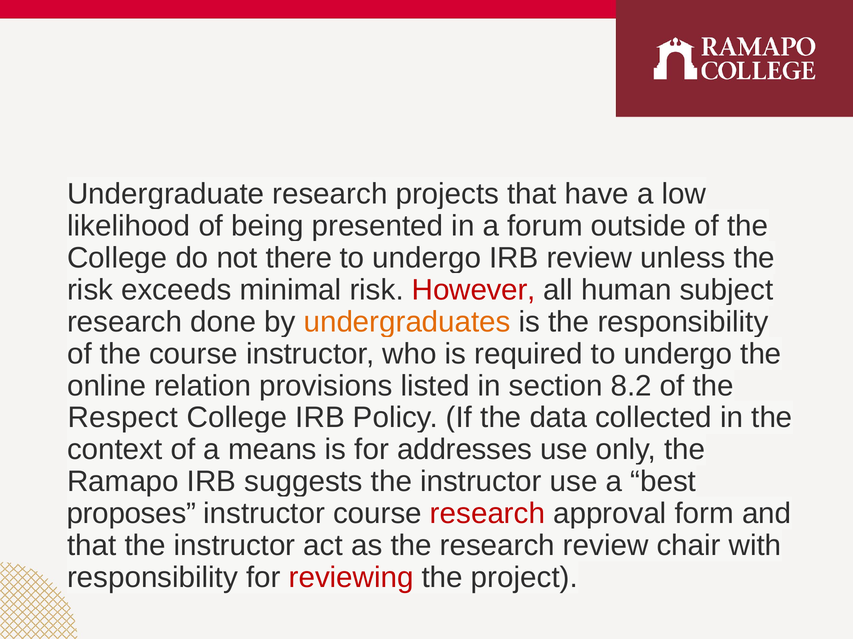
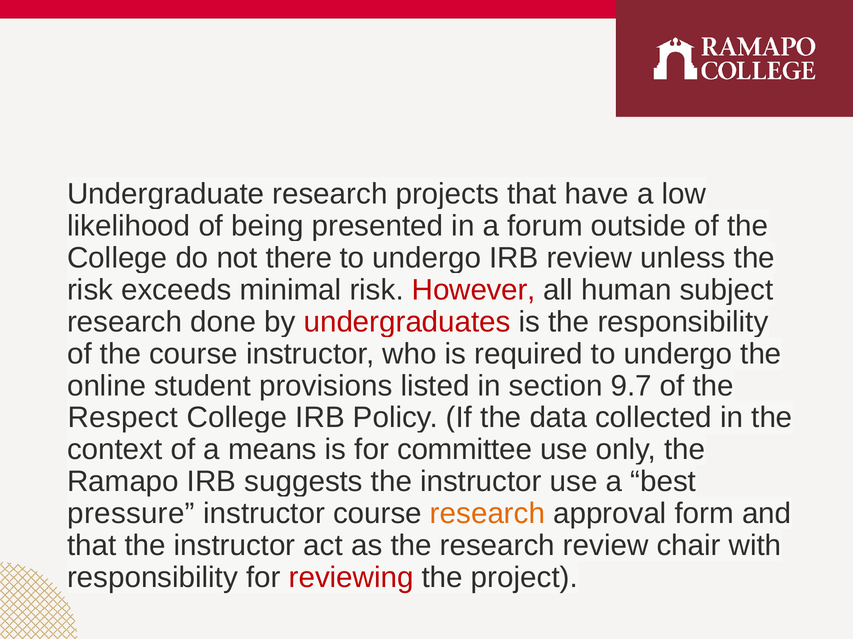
undergraduates colour: orange -> red (407, 322)
relation: relation -> student (203, 386)
8.2: 8.2 -> 9.7 (631, 386)
addresses: addresses -> committee (465, 450)
proposes: proposes -> pressure (131, 514)
research colour: red -> orange (488, 514)
